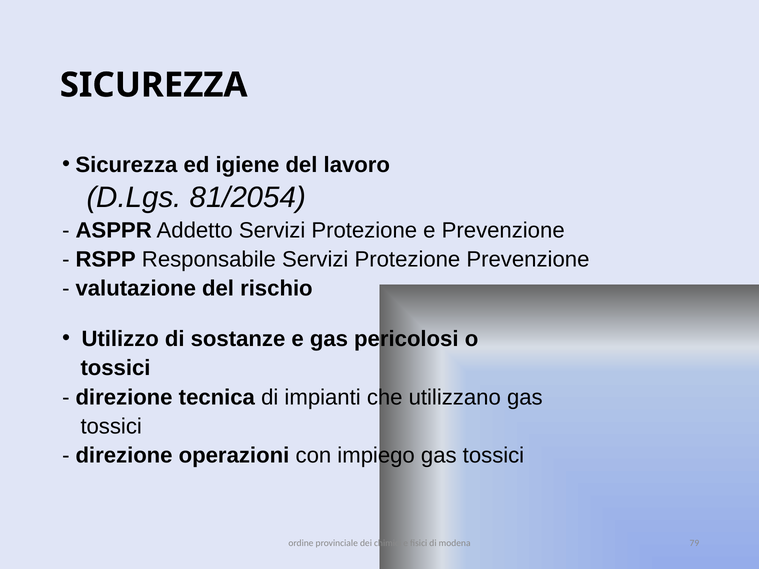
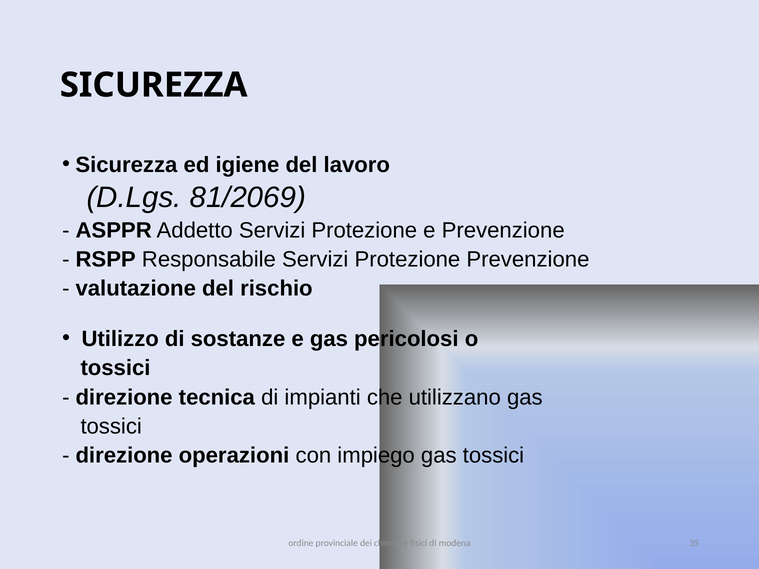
81/2054: 81/2054 -> 81/2069 (248, 197)
79: 79 -> 35 (694, 543)
